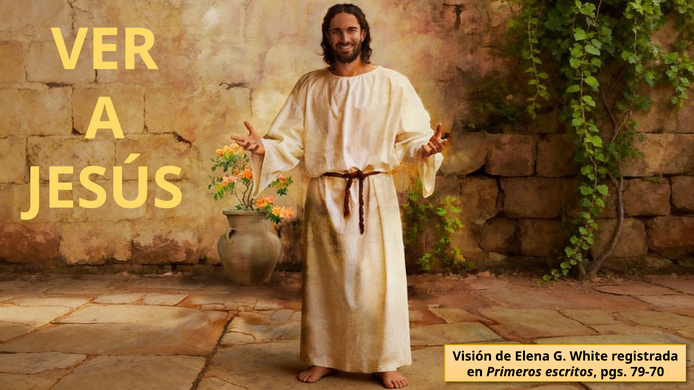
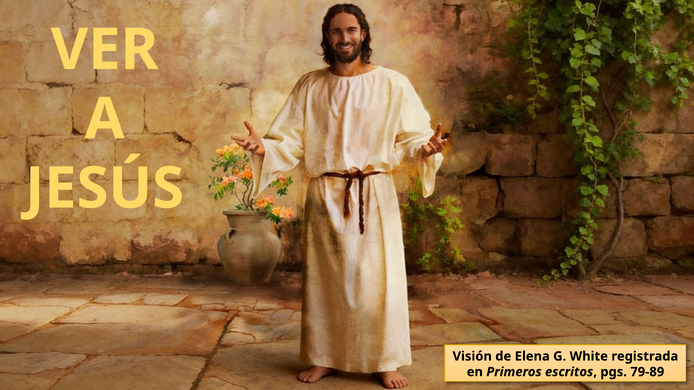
79-70: 79-70 -> 79-89 (647, 372)
